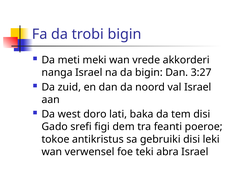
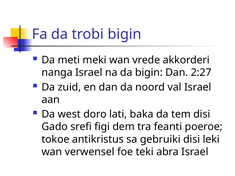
3:27: 3:27 -> 2:27 (201, 73)
